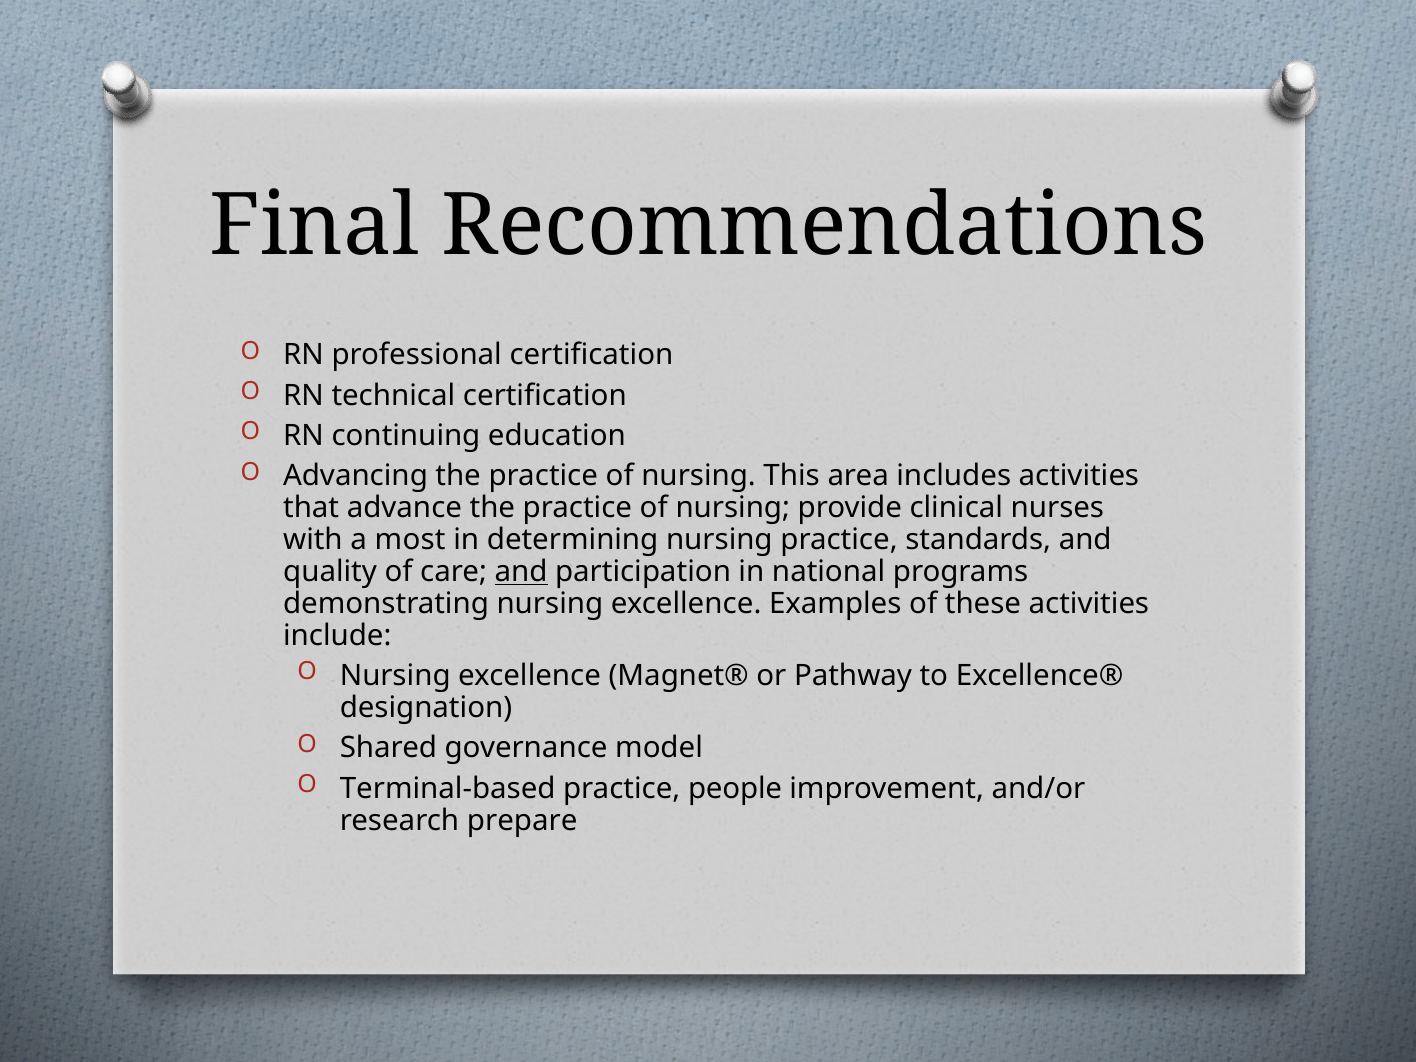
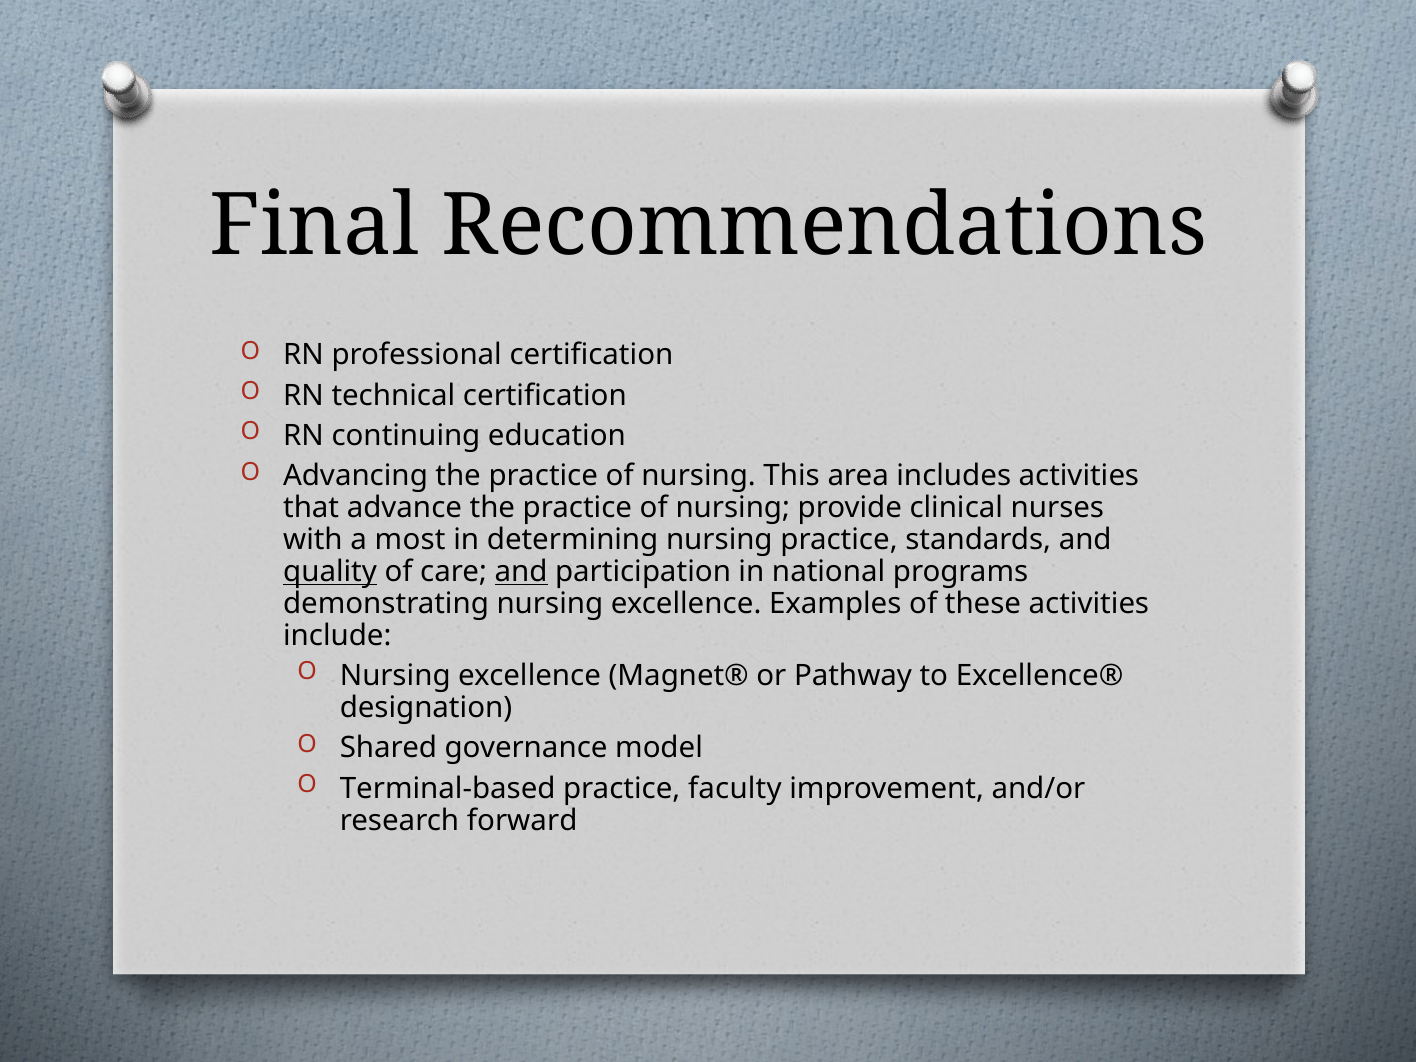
quality underline: none -> present (330, 572)
people: people -> faculty (735, 789)
prepare: prepare -> forward (522, 820)
